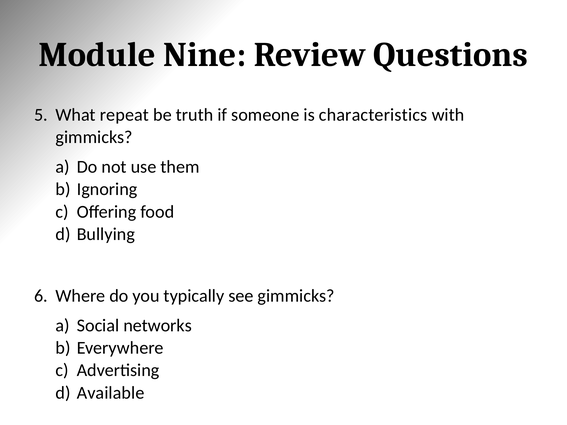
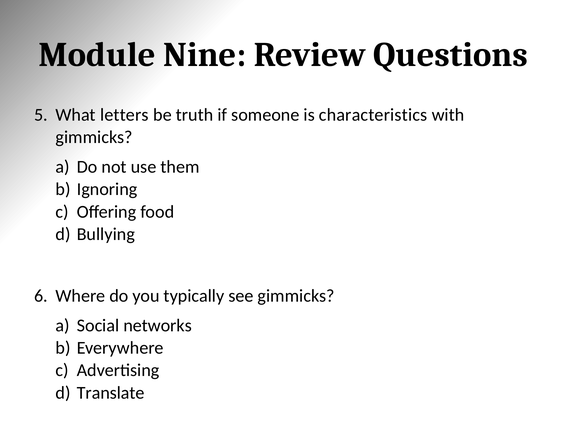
repeat: repeat -> letters (124, 115)
Available: Available -> Translate (111, 393)
